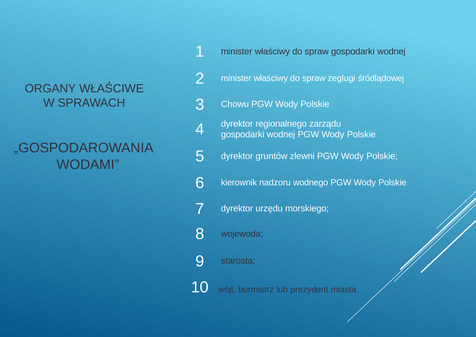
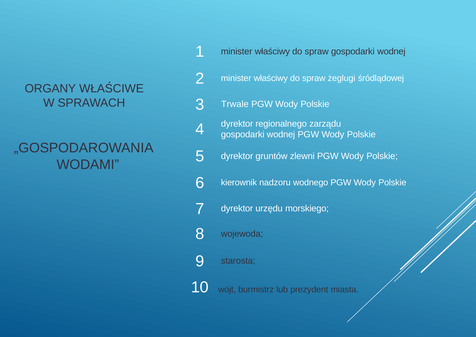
Chowu: Chowu -> Trwale (235, 104)
